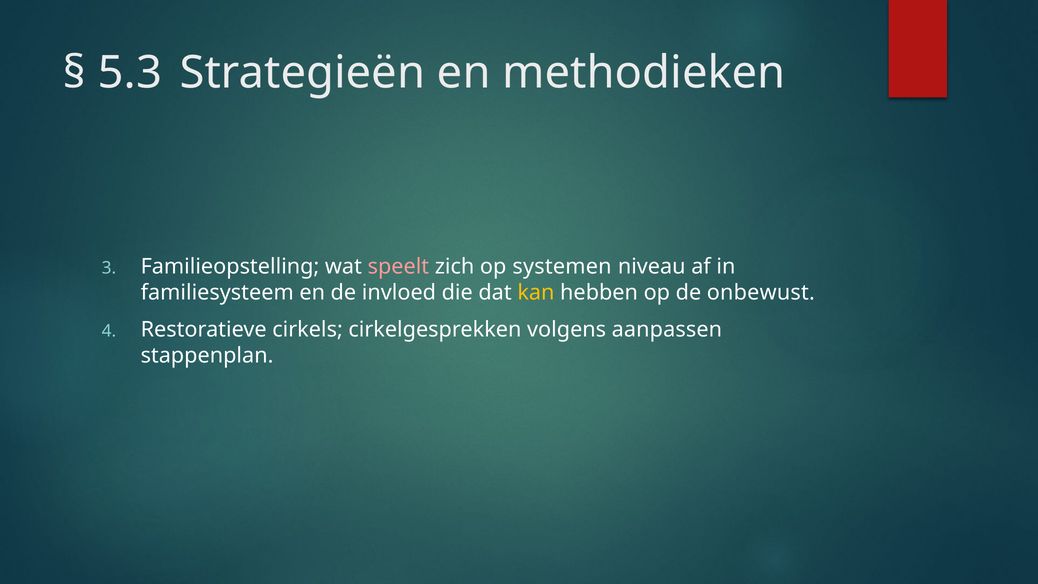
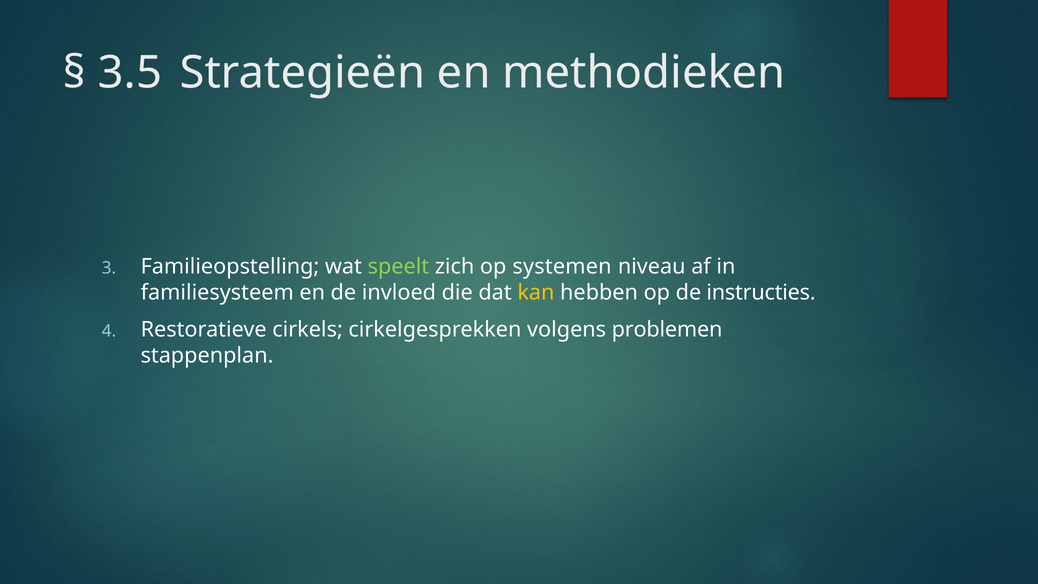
5.3: 5.3 -> 3.5 (130, 73)
speelt colour: pink -> light green (398, 267)
onbewust: onbewust -> instructies (761, 293)
aanpassen: aanpassen -> problemen (667, 329)
